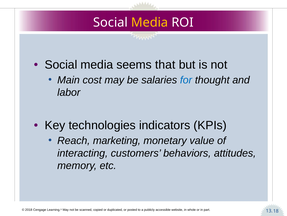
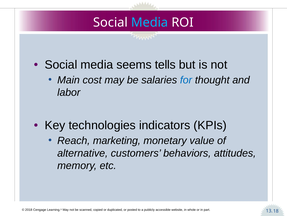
Media colour: yellow -> light blue (150, 22)
that: that -> tells (165, 64)
interacting: interacting -> alternative (83, 153)
